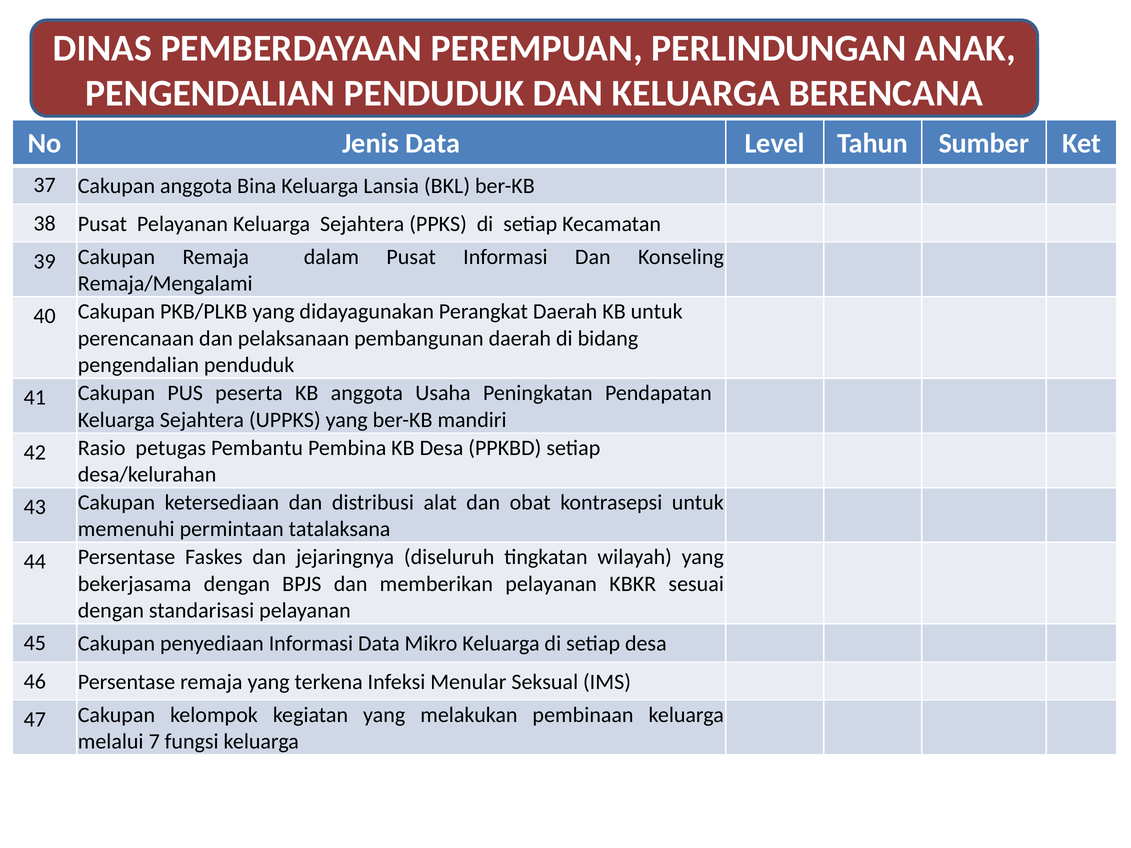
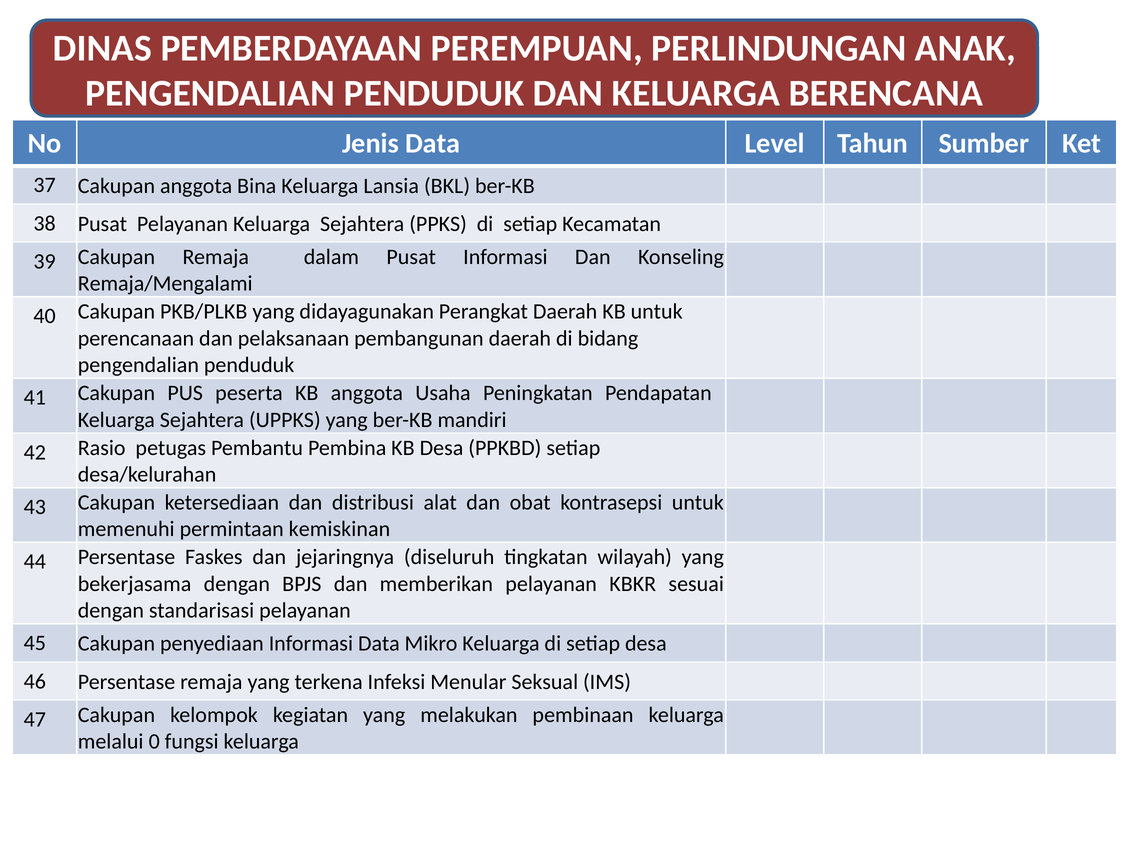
tatalaksana: tatalaksana -> kemiskinan (339, 529)
7: 7 -> 0 (154, 742)
